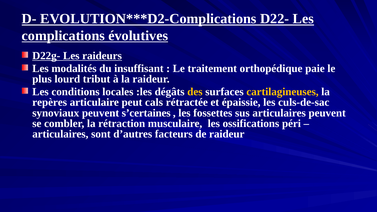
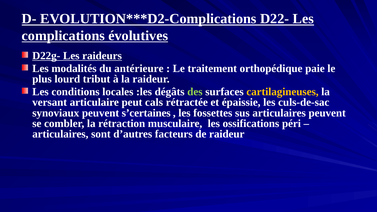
insuffisant: insuffisant -> antérieure (139, 68)
des colour: yellow -> light green (195, 92)
repères: repères -> versant (50, 102)
